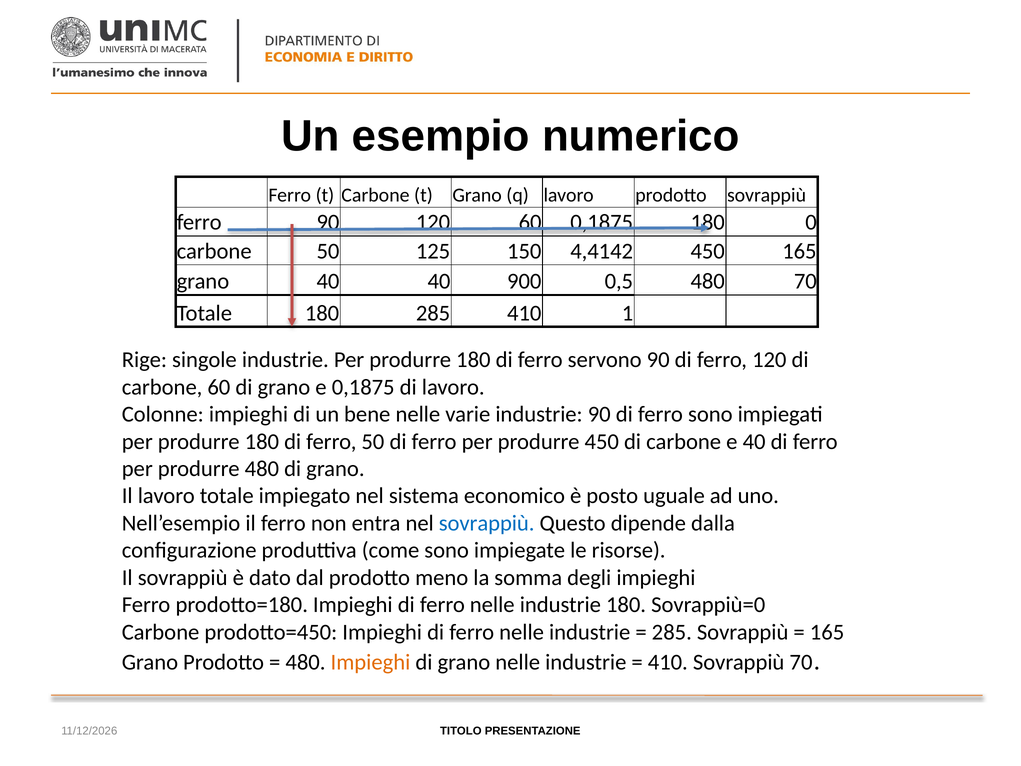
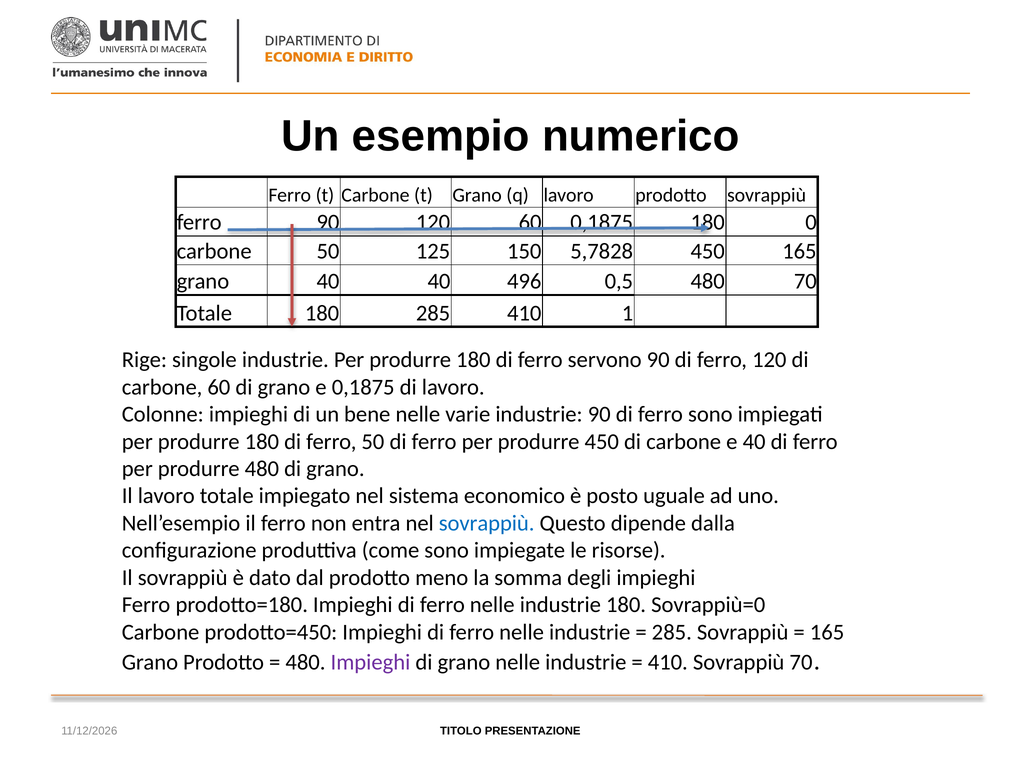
4,4142: 4,4142 -> 5,7828 (602, 251)
900: 900 -> 496 (524, 281)
Impieghi colour: orange -> purple (370, 662)
